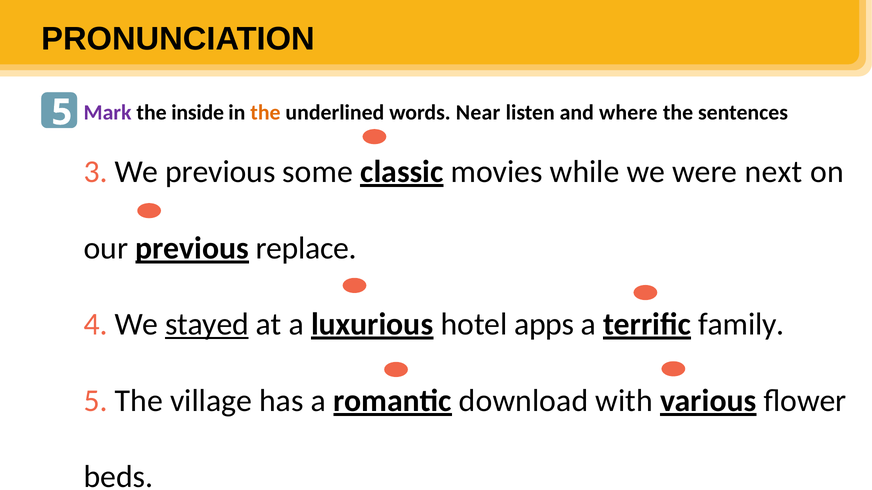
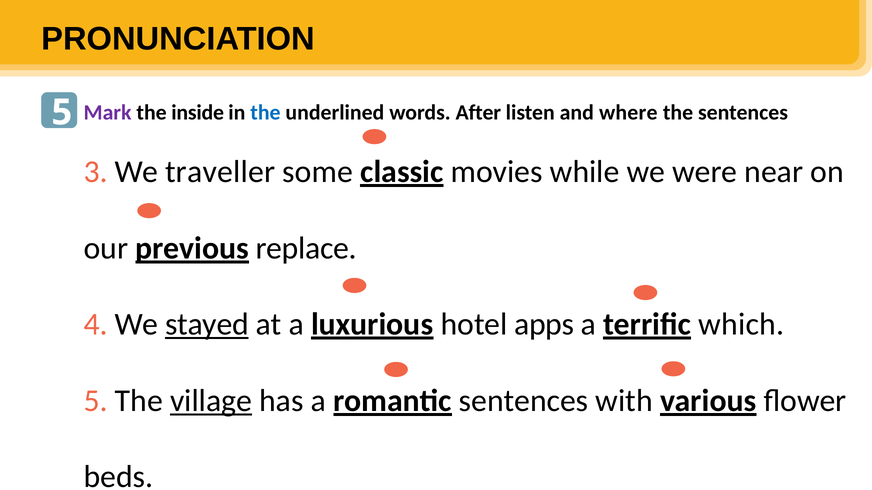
the colour: orange -> blue (265, 113)
Near: Near -> After (478, 113)
We previous: previous -> traveller (220, 172)
next: next -> near (774, 172)
family: family -> which (741, 325)
village underline: none -> present (211, 401)
download: download -> sentences (524, 401)
